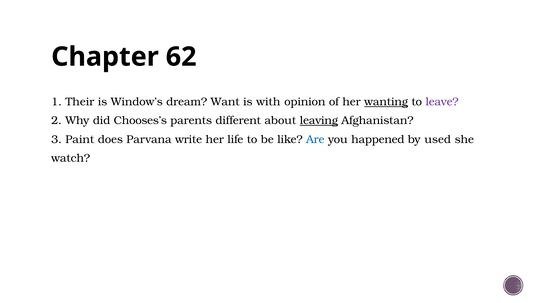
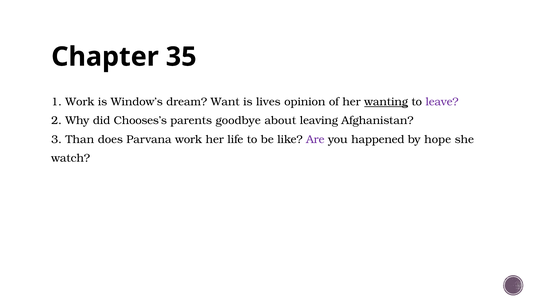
62: 62 -> 35 (181, 57)
1 Their: Their -> Work (80, 102)
with: with -> lives (268, 102)
different: different -> goodbye (238, 120)
leaving underline: present -> none (319, 120)
Paint: Paint -> Than (80, 139)
Parvana write: write -> work (189, 139)
Are colour: blue -> purple (315, 139)
used: used -> hope (438, 139)
